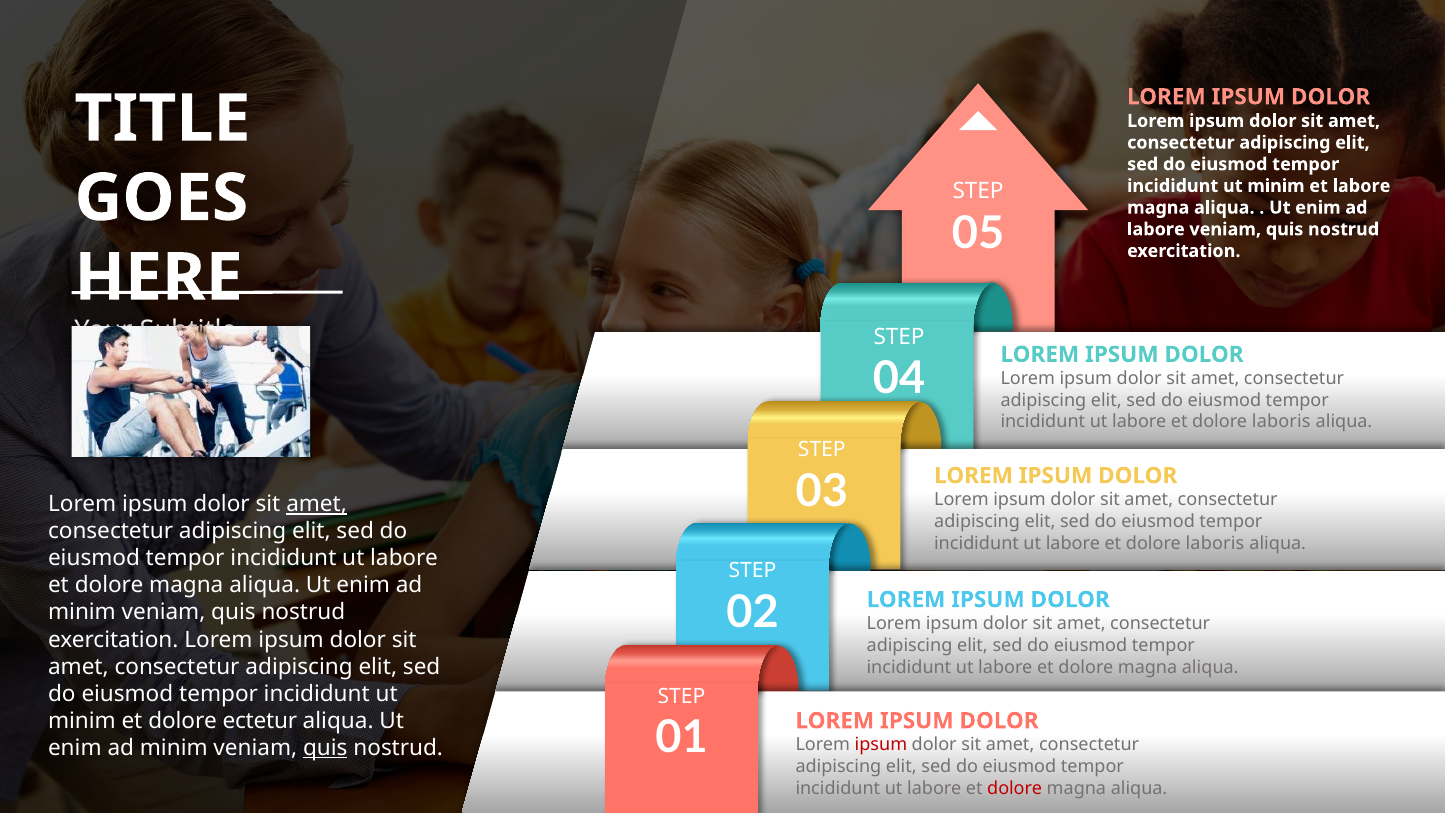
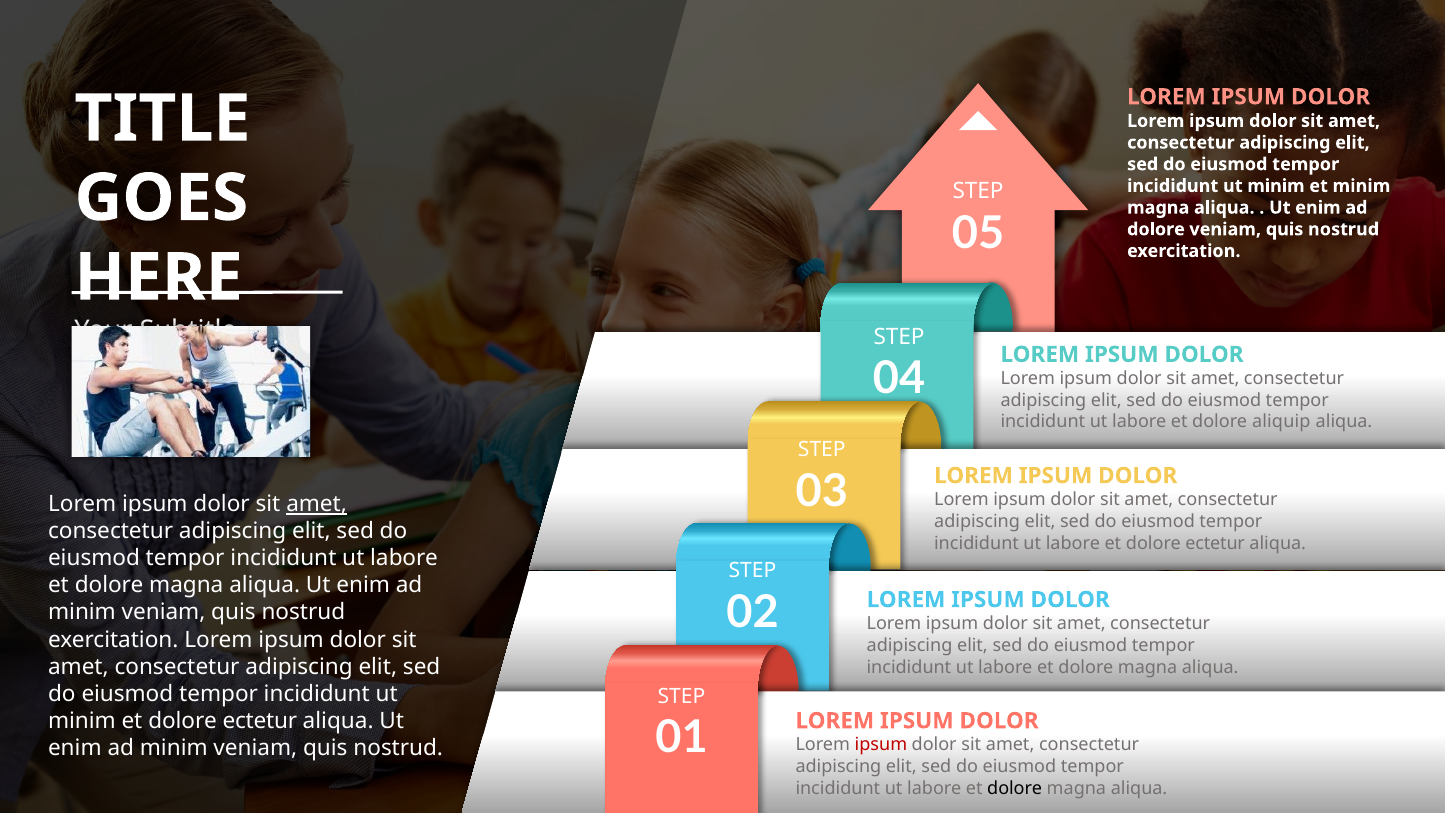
et labore: labore -> minim (1361, 186)
labore: labore -> dolore (1156, 229)
laboris: laboris -> aliquip (1281, 422)
laboris: laboris -> ectetur (1215, 543)
quis underline: present -> none (325, 748)
dolore colour: red -> black (1015, 788)
